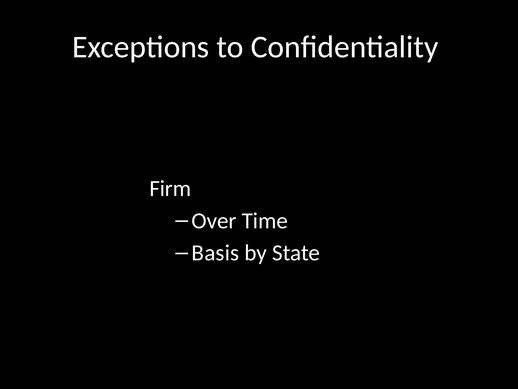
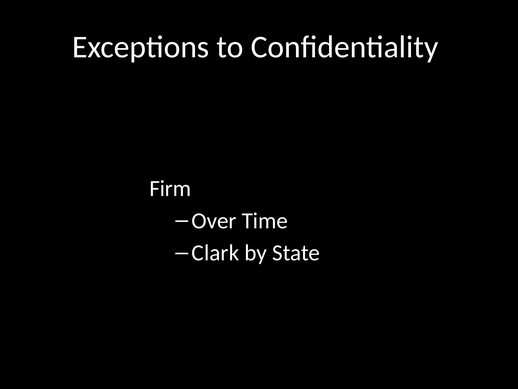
Basis: Basis -> Clark (215, 253)
